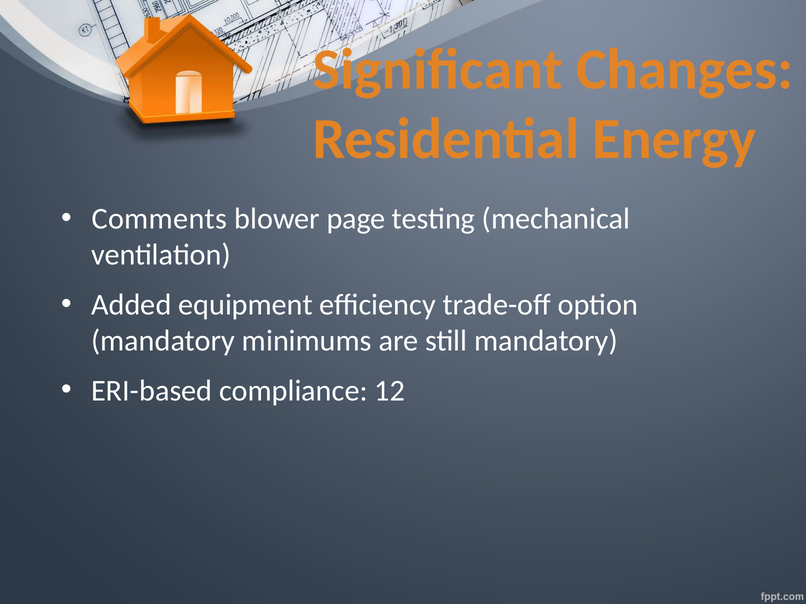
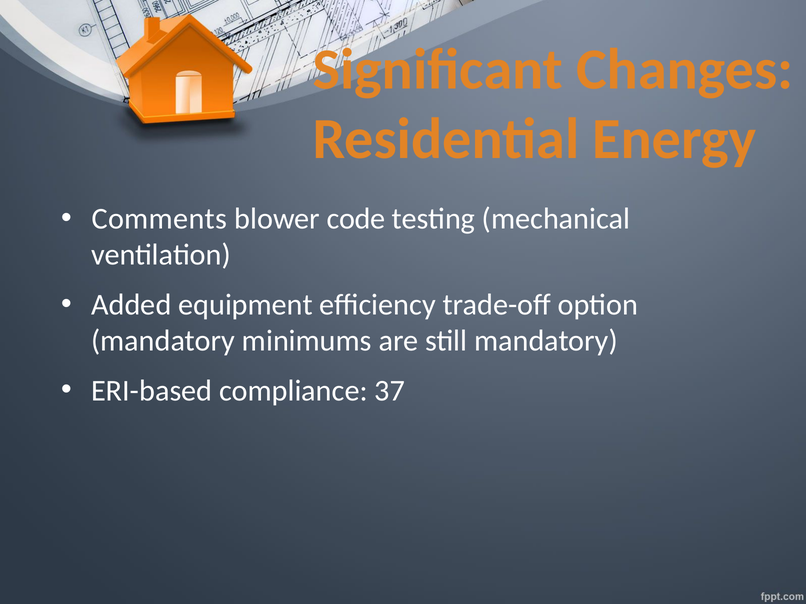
page: page -> code (356, 219)
12: 12 -> 37 (390, 391)
